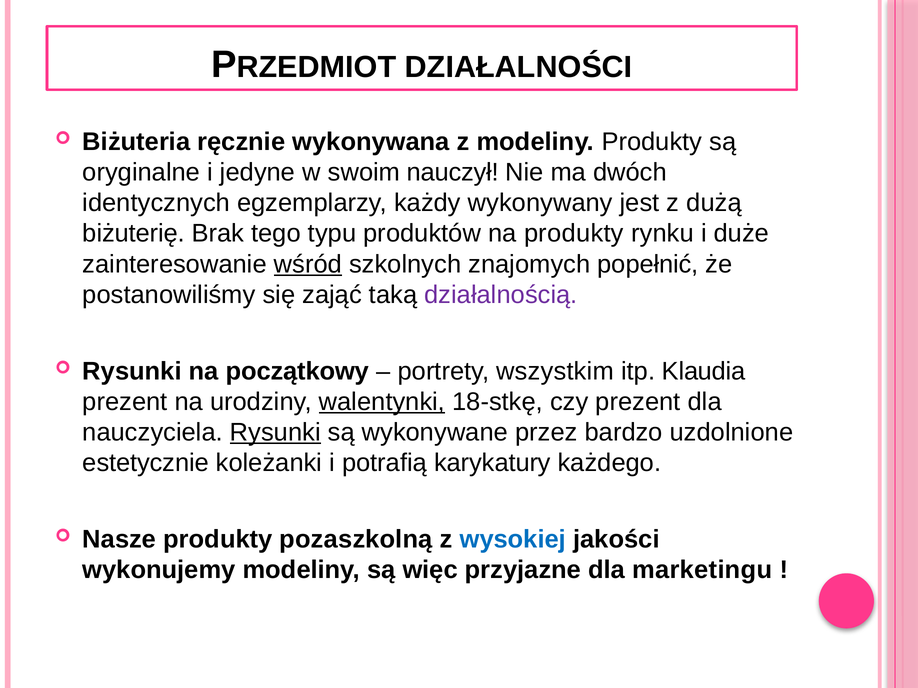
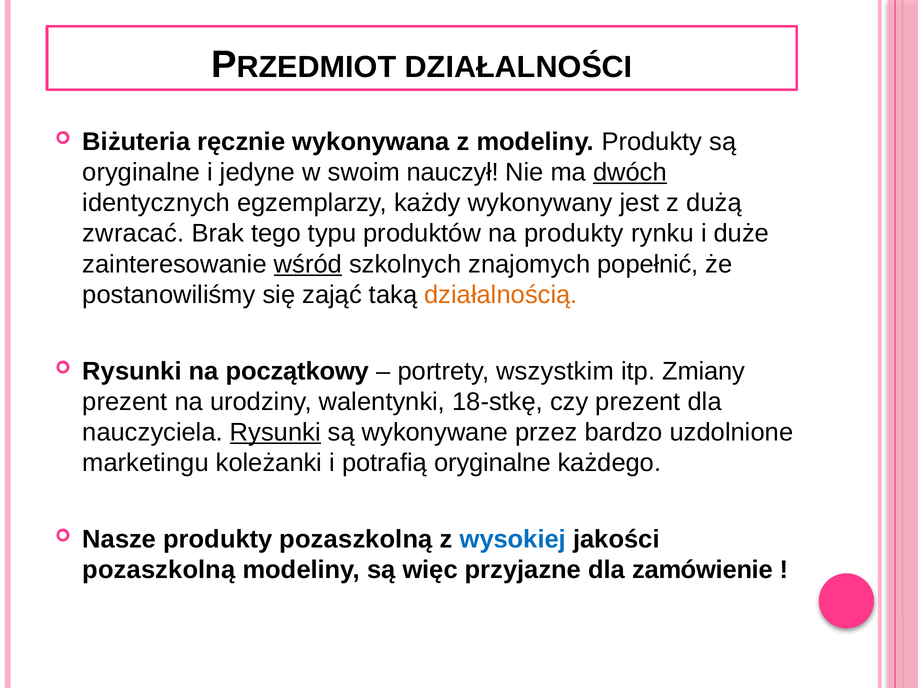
dwóch underline: none -> present (630, 172)
biżuterię: biżuterię -> zwracać (133, 234)
działalnością colour: purple -> orange (501, 295)
Klaudia: Klaudia -> Zmiany (704, 371)
walentynki underline: present -> none (382, 402)
estetycznie: estetycznie -> marketingu (146, 463)
potrafią karykatury: karykatury -> oryginalne (492, 463)
wykonujemy: wykonujemy -> pozaszkolną (159, 570)
marketingu: marketingu -> zamówienie (702, 570)
